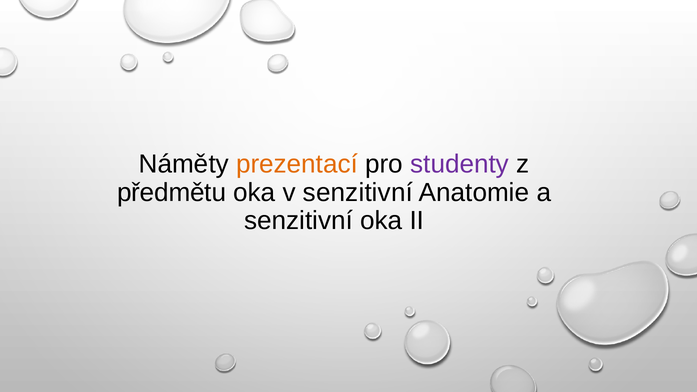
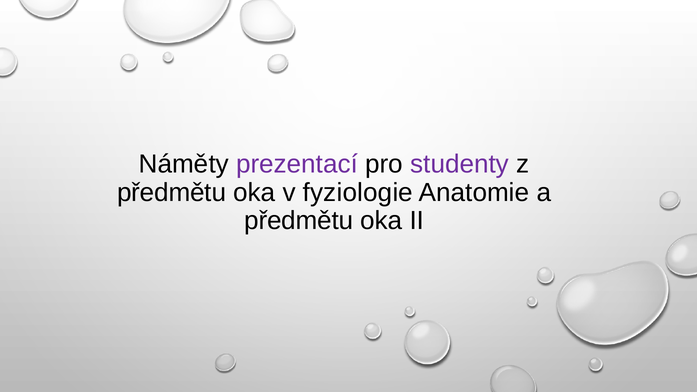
prezentací colour: orange -> purple (297, 164)
v senzitivní: senzitivní -> fyziologie (358, 193)
senzitivní: senzitivní -> předmětu (299, 221)
